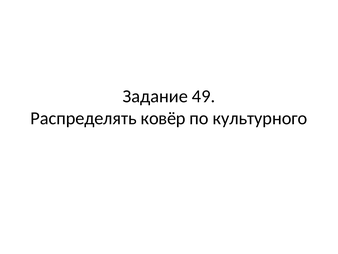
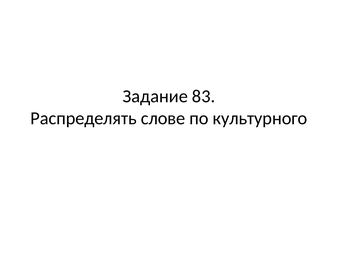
49: 49 -> 83 (204, 96)
ковёр: ковёр -> слове (163, 118)
